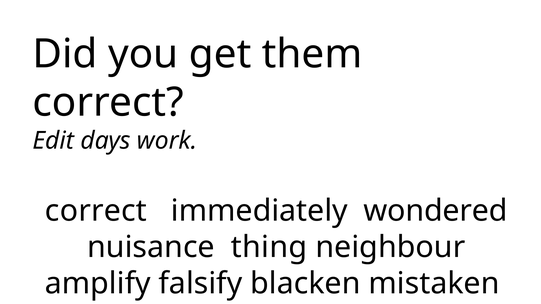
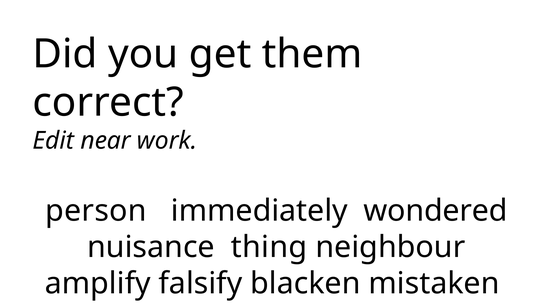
days: days -> near (106, 141)
correct: correct -> person (96, 211)
